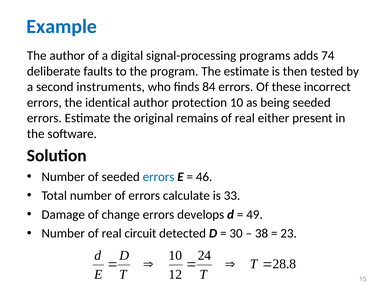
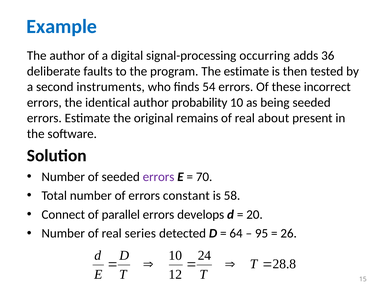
programs: programs -> occurring (265, 56)
74: 74 -> 36 (328, 56)
84: 84 -> 54 (209, 87)
protection: protection -> probability (199, 102)
either: either -> about (273, 118)
errors colour: blue -> purple (159, 176)
46: 46 -> 70 (204, 176)
calculate: calculate -> constant (186, 195)
33: 33 -> 58 (232, 195)
Damage: Damage -> Connect (63, 214)
change: change -> parallel (121, 214)
49: 49 -> 20 (255, 214)
circuit: circuit -> series (140, 233)
30: 30 -> 64 (236, 233)
38: 38 -> 95 (262, 233)
23: 23 -> 26 (289, 233)
